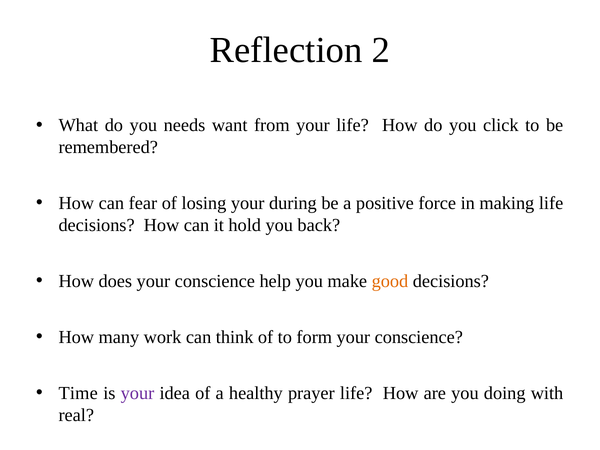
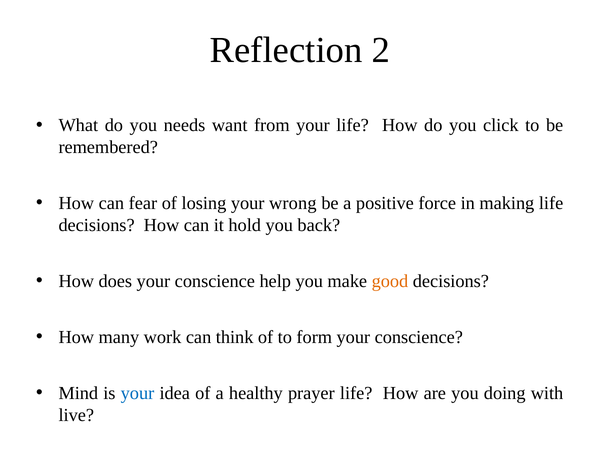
during: during -> wrong (293, 203)
Time: Time -> Mind (78, 393)
your colour: purple -> blue (137, 393)
real: real -> live (76, 415)
